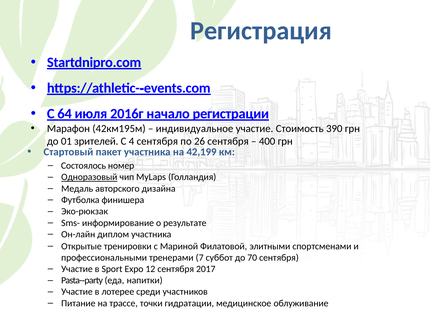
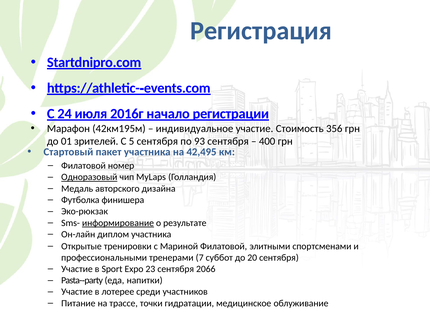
64: 64 -> 24 (65, 114)
390: 390 -> 356 (334, 128)
4: 4 -> 5 (132, 141)
26: 26 -> 93 (200, 141)
42,199: 42,199 -> 42,495 (202, 152)
Состоялось: Состоялось -> Филатовой (84, 165)
информирование underline: none -> present (118, 223)
70: 70 -> 20 (252, 257)
12: 12 -> 23 (150, 269)
2017: 2017 -> 2066 (206, 269)
